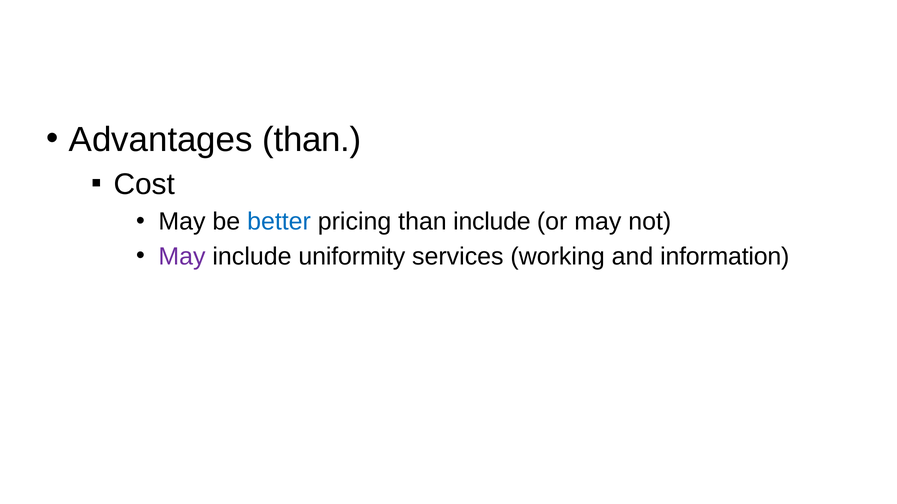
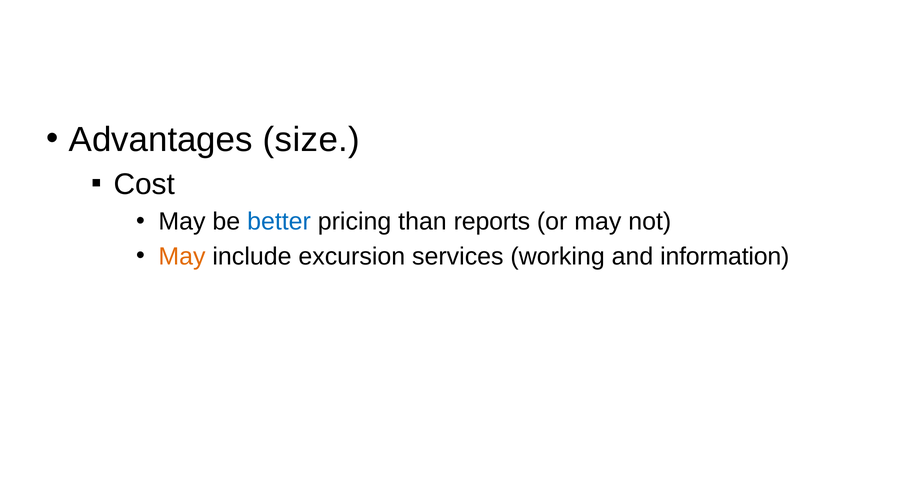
Advantages than: than -> size (311, 140)
than include: include -> reports (492, 222)
May colour: purple -> orange (182, 257)
uniformity: uniformity -> excursion (352, 257)
